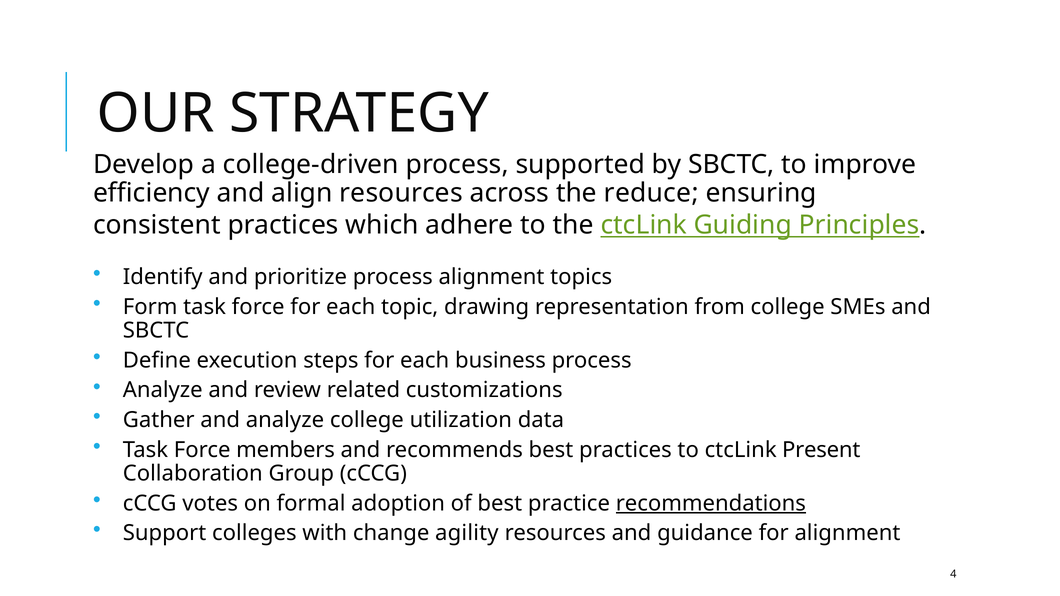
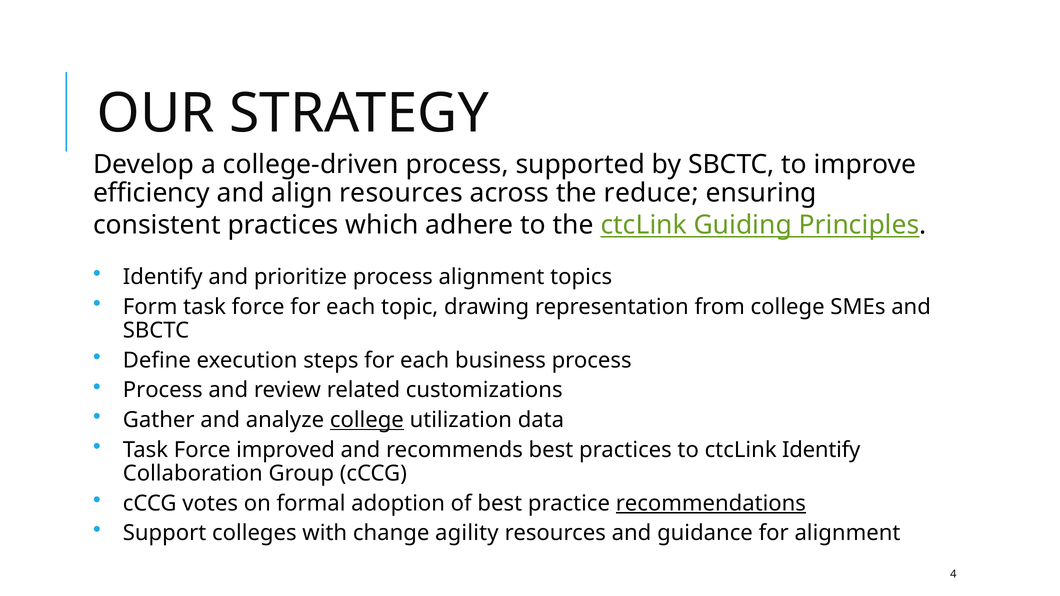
Analyze: Analyze -> Process (163, 390)
college underline: none -> present (367, 420)
members: members -> improved (286, 450)
ctcLink Present: Present -> Identify (821, 450)
